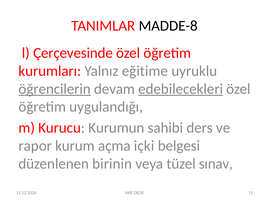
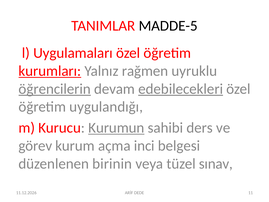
MADDE-8: MADDE-8 -> MADDE-5 (168, 26)
Çerçevesinde: Çerçevesinde -> Uygulamaları (73, 53)
kurumları underline: none -> present (50, 71)
eğitime: eğitime -> rağmen (145, 71)
Kurumun underline: none -> present (116, 128)
rapor: rapor -> görev (35, 146)
içki: içki -> inci (144, 146)
